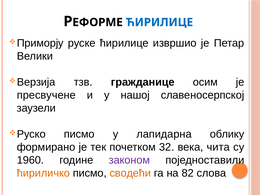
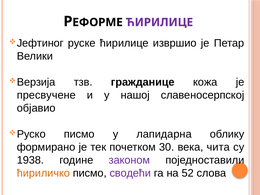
ЋИРИЛИЦЕ colour: blue -> purple (159, 22)
Приморју: Приморју -> Јефтиног (40, 43)
осим: осим -> кожа (205, 82)
заузели: заузели -> објавио (36, 108)
32: 32 -> 30 (167, 147)
1960: 1960 -> 1938 (30, 160)
сводећи colour: orange -> purple (130, 173)
82: 82 -> 52 (188, 173)
